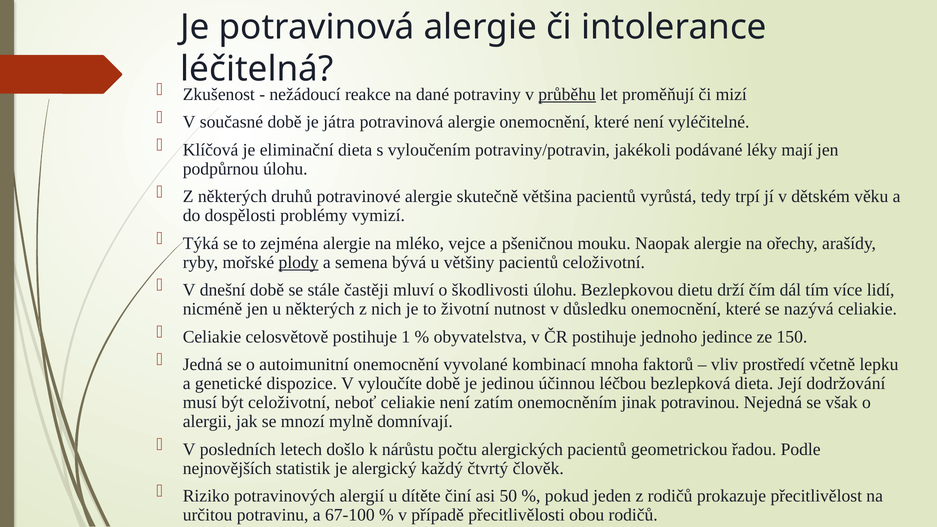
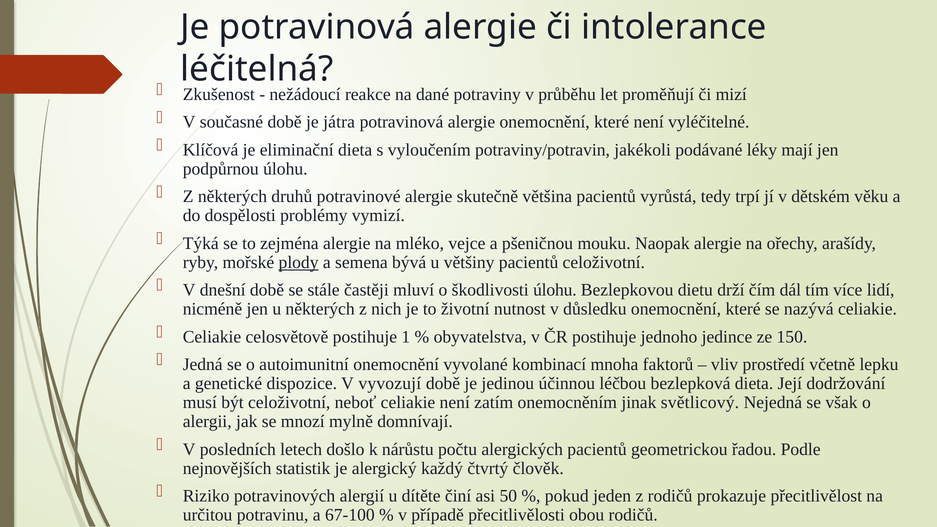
průběhu underline: present -> none (567, 94)
vyloučíte: vyloučíte -> vyvozují (390, 384)
potravinou: potravinou -> světlicový (700, 403)
